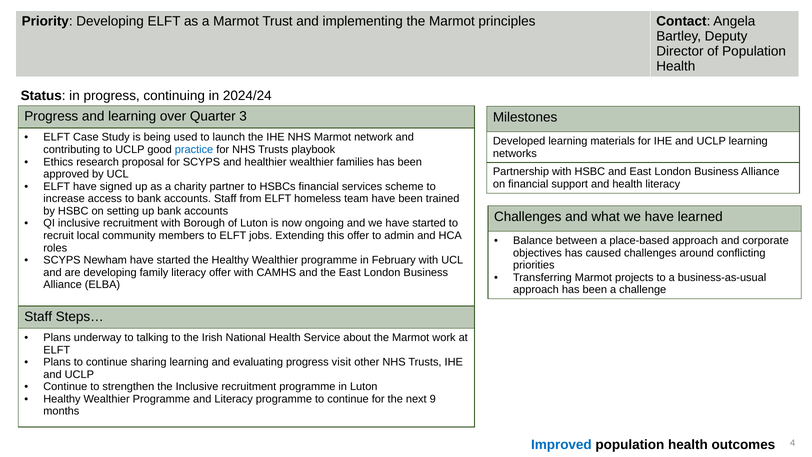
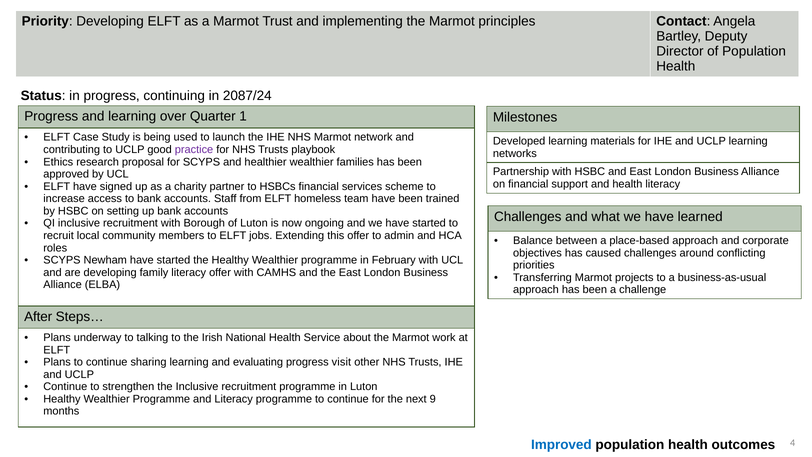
2024/24: 2024/24 -> 2087/24 (247, 95)
3: 3 -> 1 (243, 116)
practice colour: blue -> purple (194, 150)
Staff: Staff -> After (38, 317)
